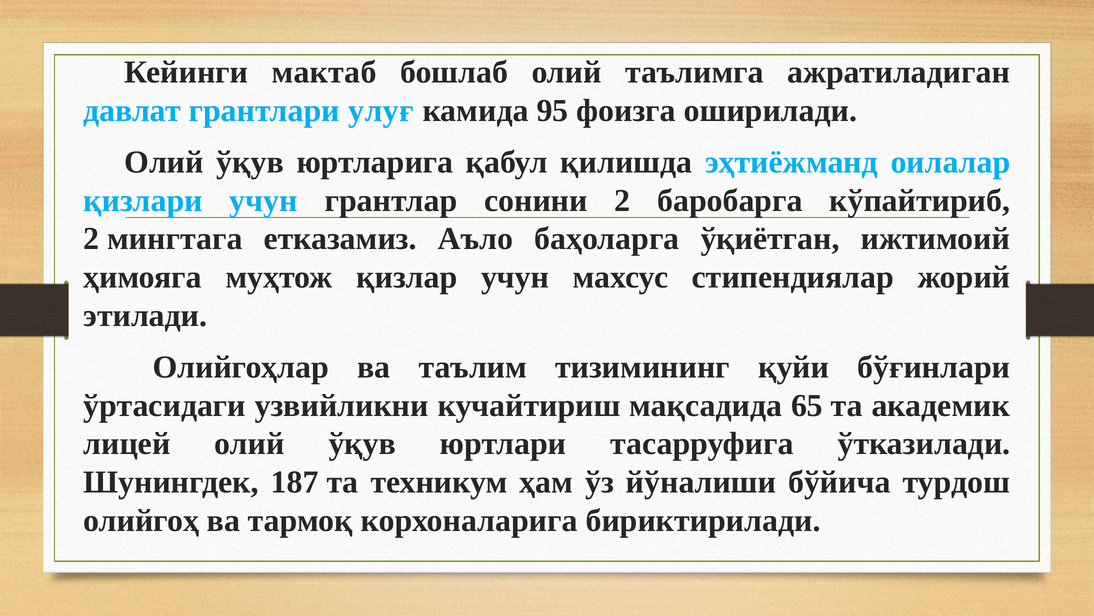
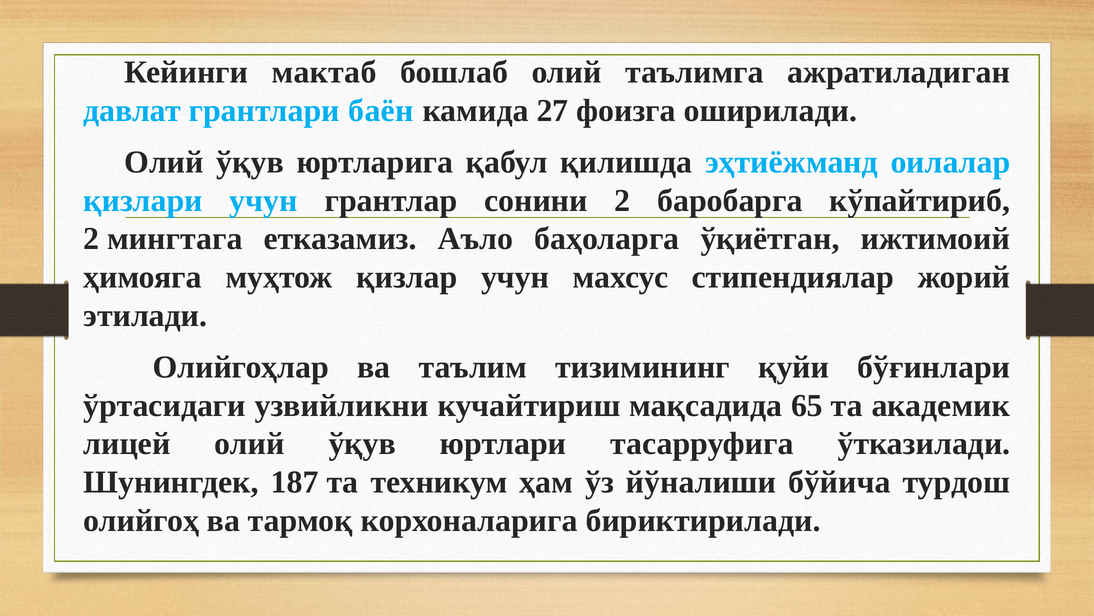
улуғ: улуғ -> баён (381, 111)
95: 95 -> 27 (552, 111)
